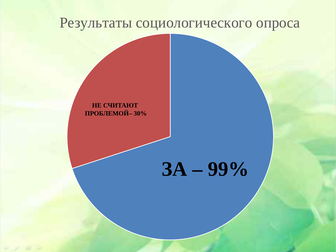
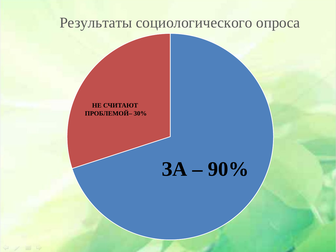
99%: 99% -> 90% (228, 169)
